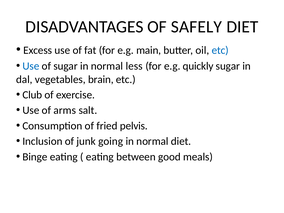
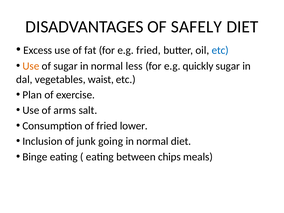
e.g main: main -> fried (149, 50)
Use colour: blue -> orange (31, 66)
brain: brain -> waist (101, 79)
Club: Club -> Plan (32, 95)
pelvis: pelvis -> lower (134, 126)
good: good -> chips (169, 157)
